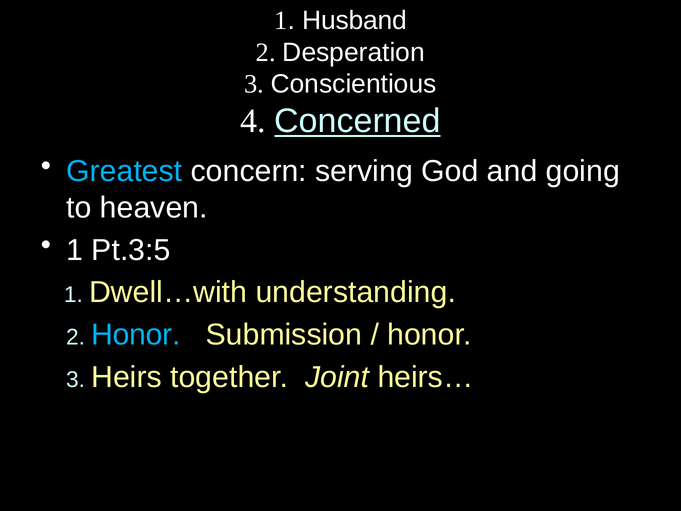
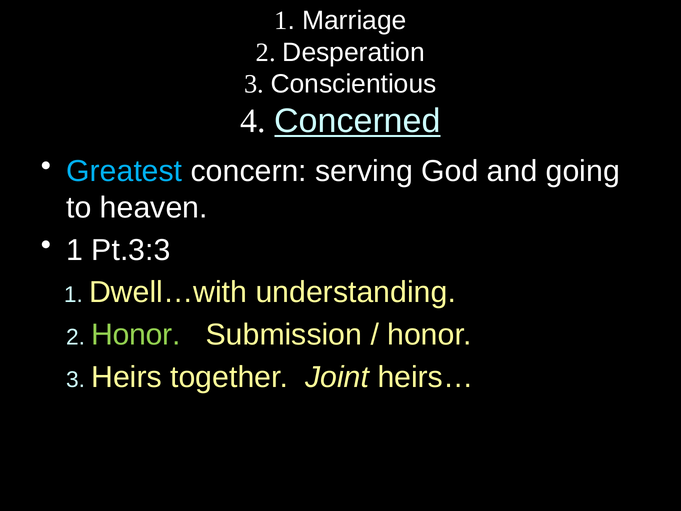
Husband: Husband -> Marriage (354, 21)
Pt.3:5: Pt.3:5 -> Pt.3:3 (131, 250)
Honor colour: light blue -> light green (136, 335)
